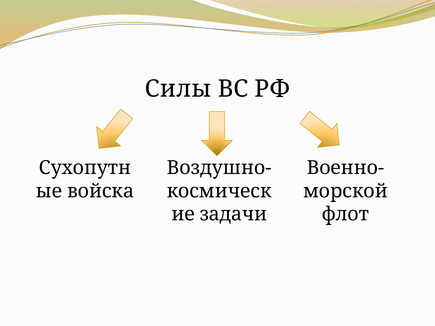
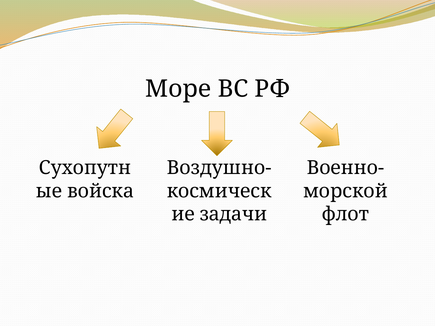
Силы: Силы -> Море (178, 89)
